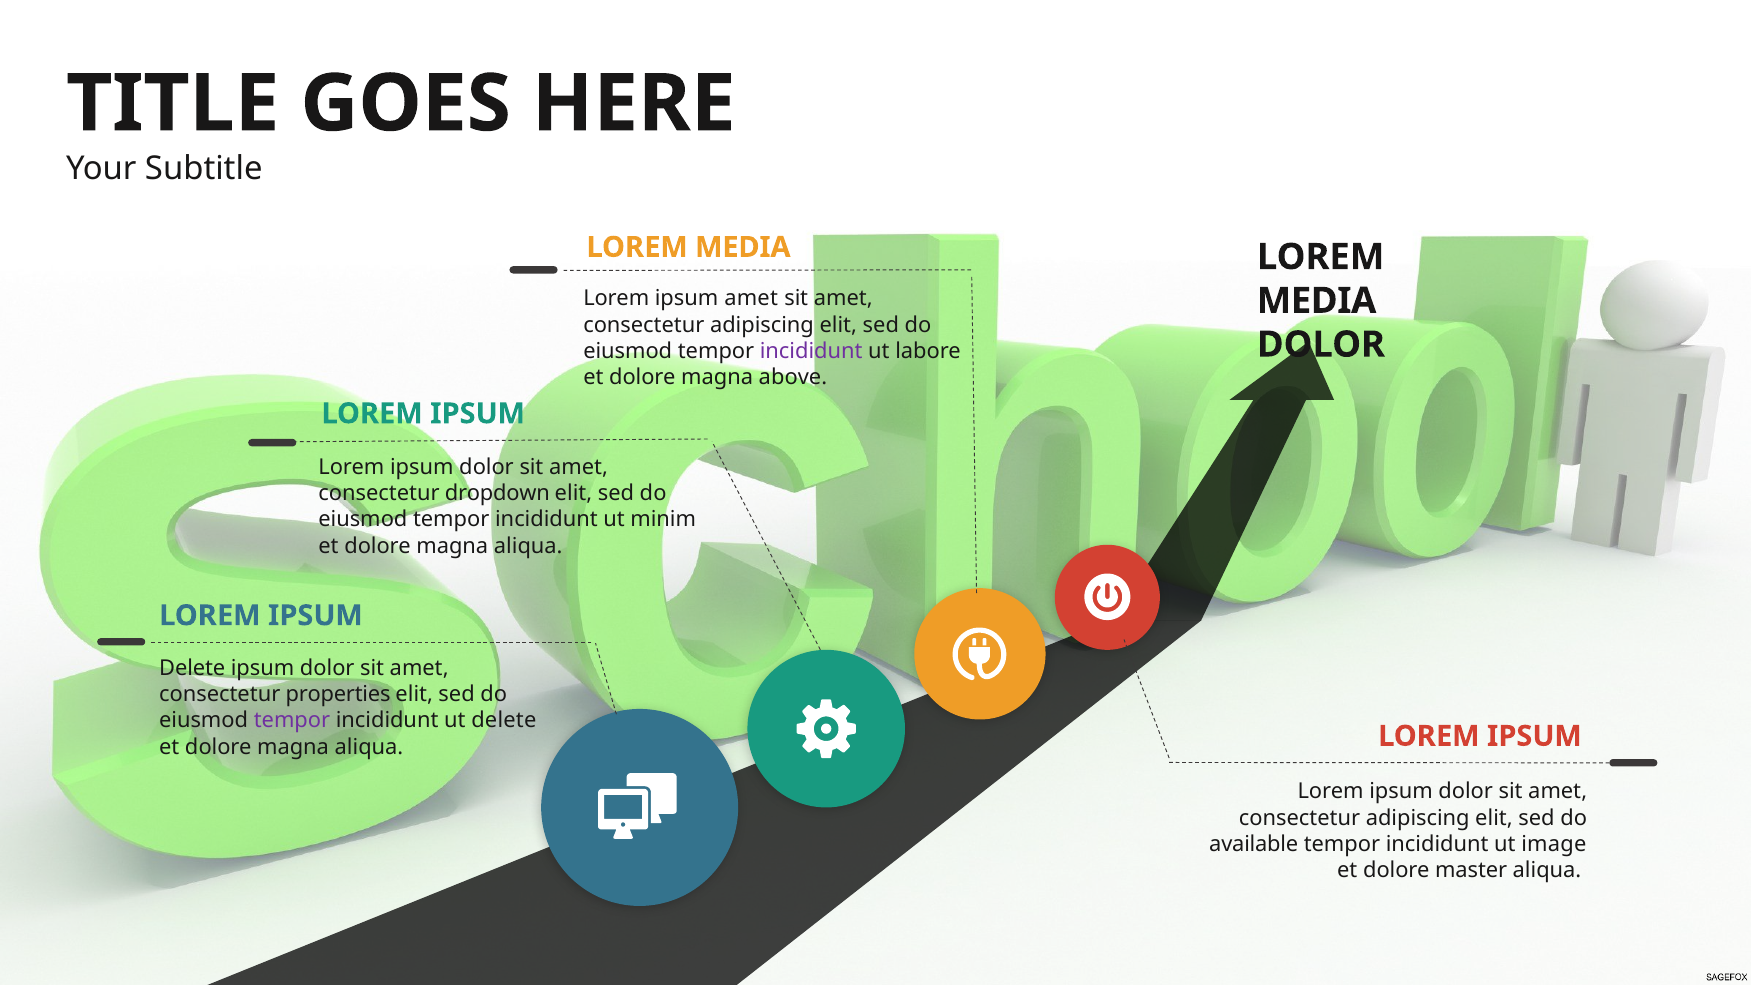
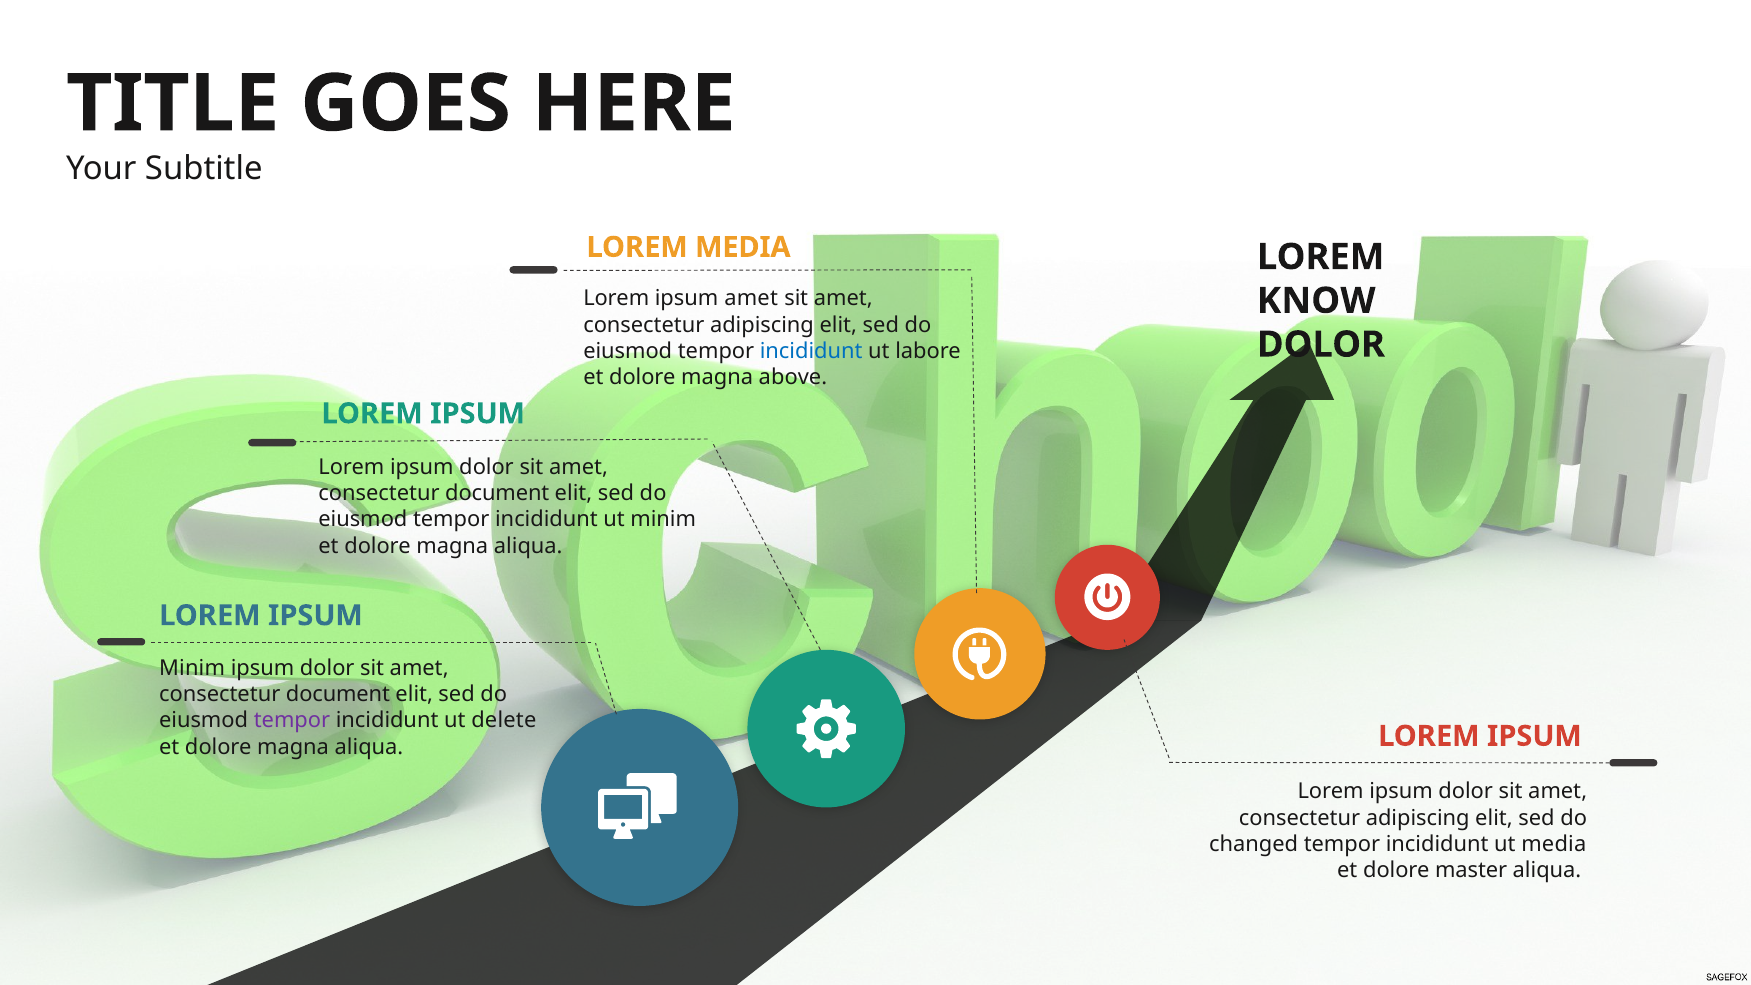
MEDIA: MEDIA -> KNOW (1316, 301)
incididunt colour: purple -> blue (811, 351)
dropdown: dropdown -> document (497, 493)
Delete: Delete -> Minim (192, 668)
properties: properties -> document (338, 694)
available: available -> changed (1254, 844)
ut image: image -> media (1554, 844)
